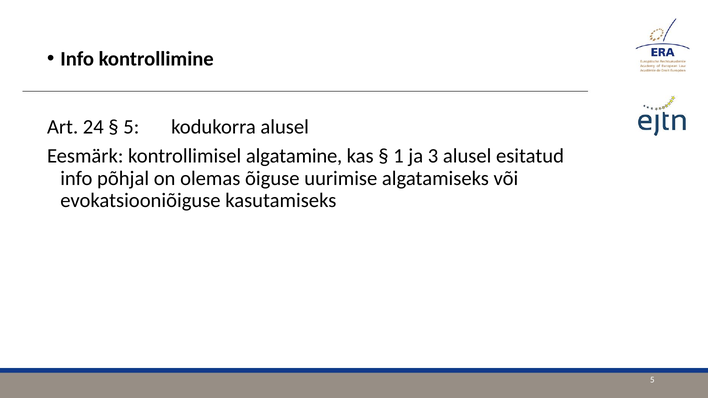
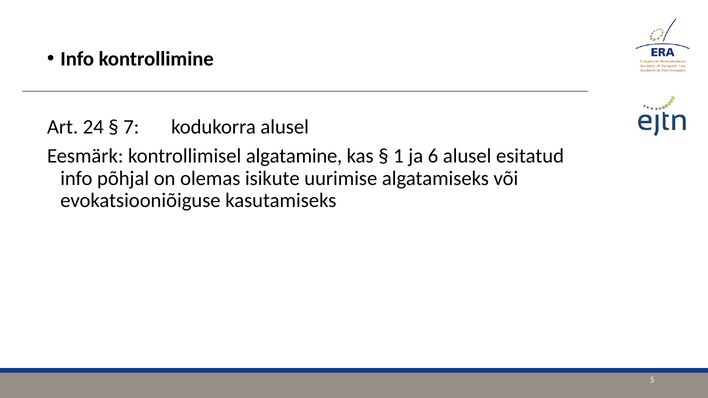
5: 5 -> 7 (131, 127)
3: 3 -> 6 (433, 156)
õiguse: õiguse -> isikute (272, 178)
